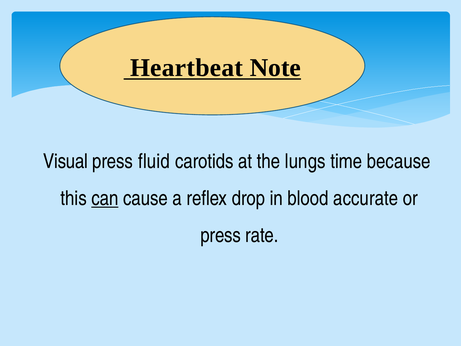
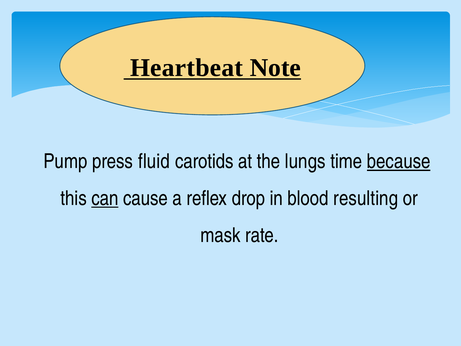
Visual: Visual -> Pump (65, 161)
because underline: none -> present (399, 161)
accurate: accurate -> resulting (366, 198)
press: press -> mask (221, 235)
